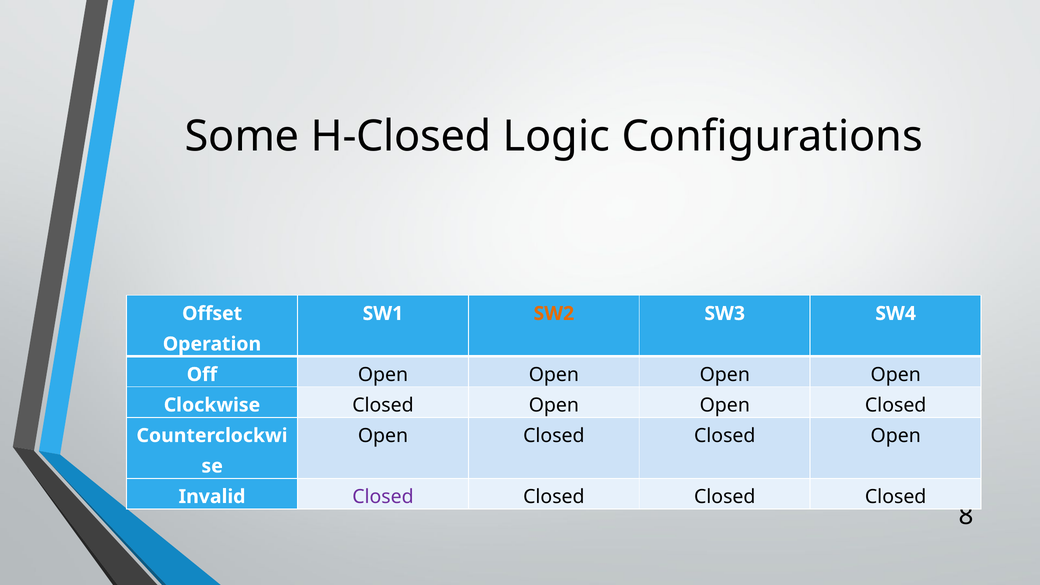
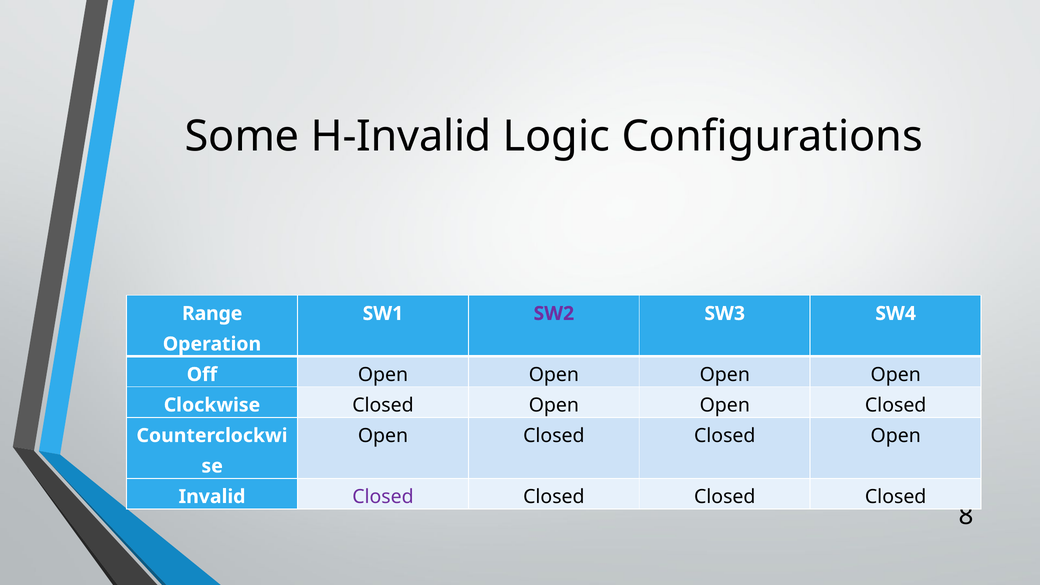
H-Closed: H-Closed -> H-Invalid (401, 136)
Offset: Offset -> Range (212, 314)
SW2 colour: orange -> purple (554, 314)
